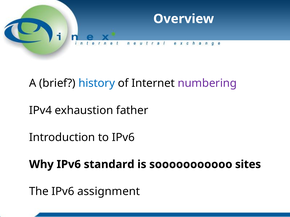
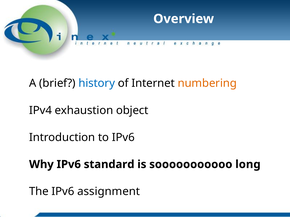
numbering colour: purple -> orange (207, 83)
father: father -> object (132, 111)
sites: sites -> long (248, 165)
